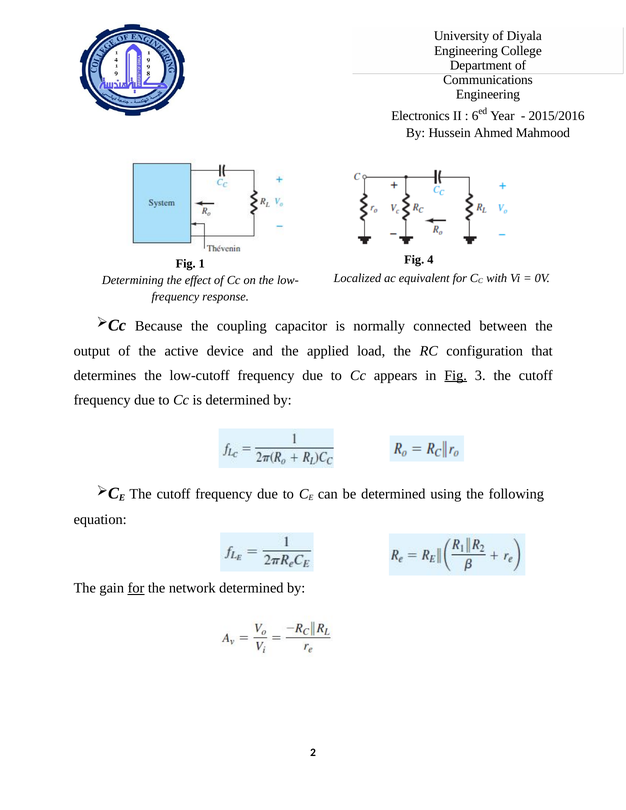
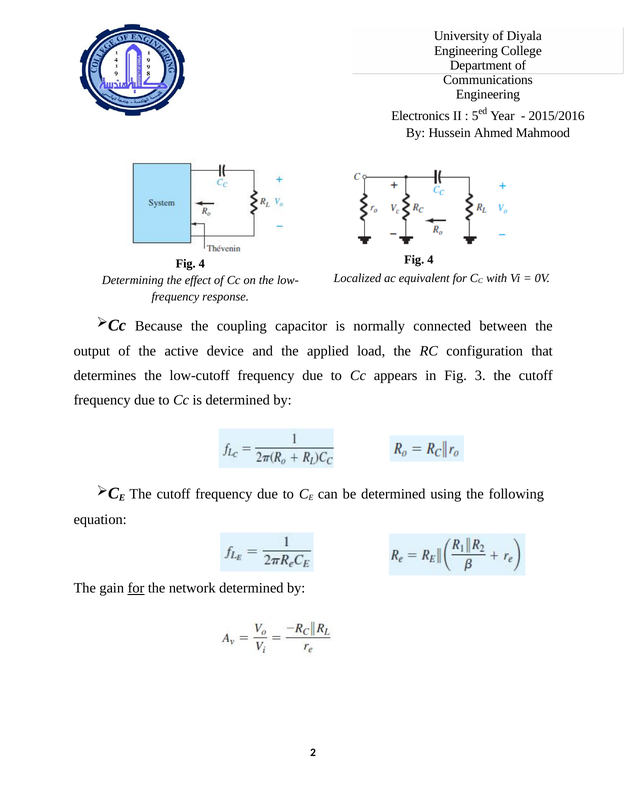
6: 6 -> 5 (475, 116)
1: 1 -> 4 (202, 264)
Fig underline: present -> none (456, 375)
